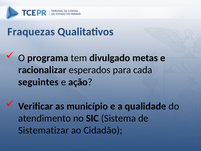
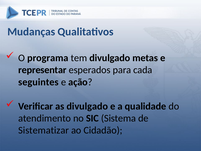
Fraquezas: Fraquezas -> Mudanças (31, 32)
racionalizar: racionalizar -> representar (42, 70)
as município: município -> divulgado (87, 106)
